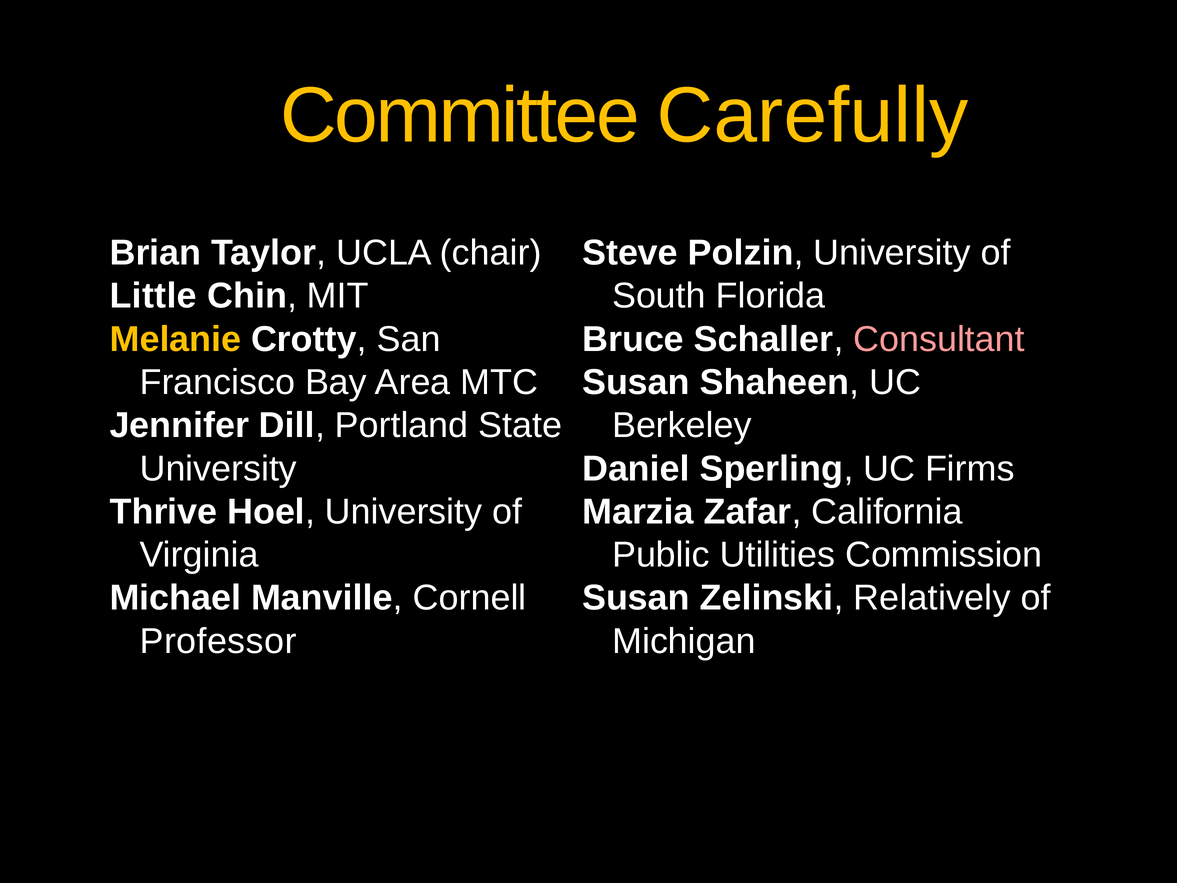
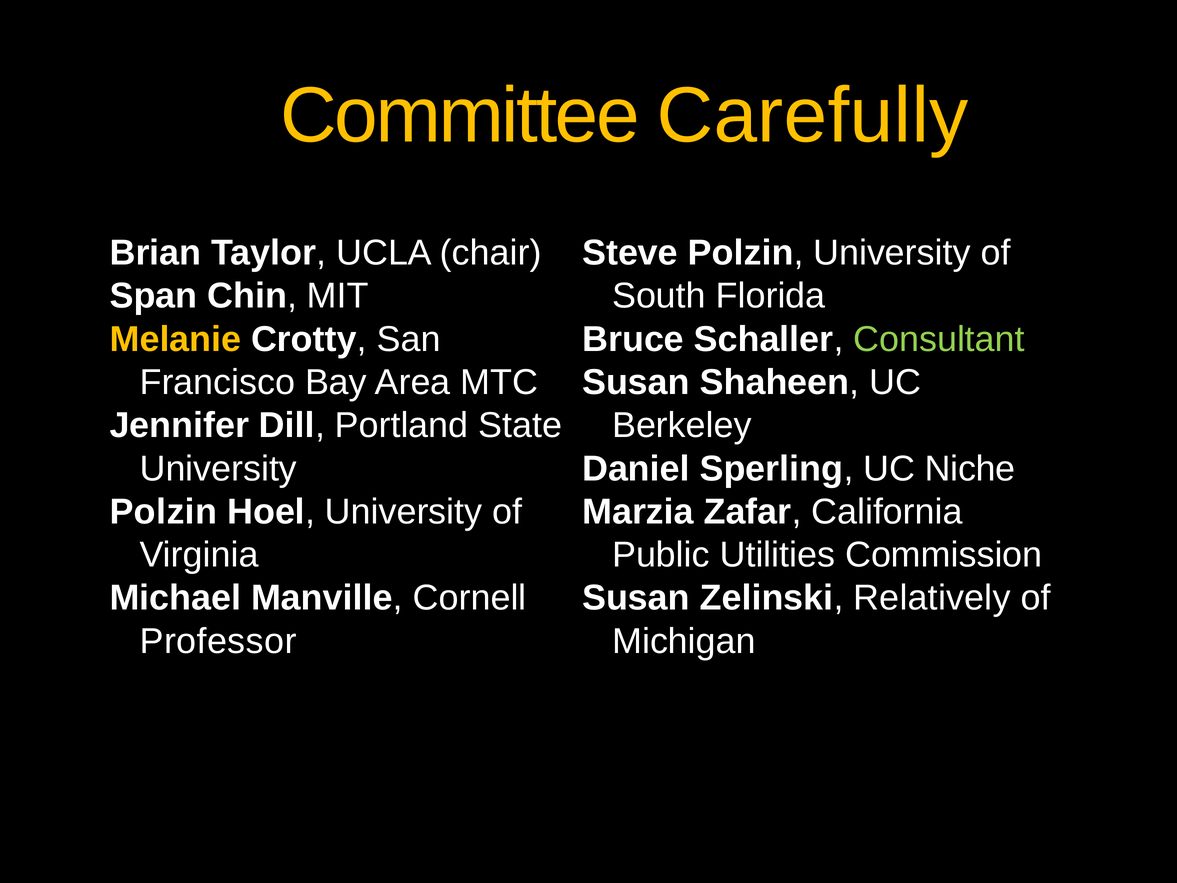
Little: Little -> Span (154, 296)
Consultant colour: pink -> light green (939, 339)
Firms: Firms -> Niche (970, 469)
Thrive: Thrive -> Polzin (163, 512)
